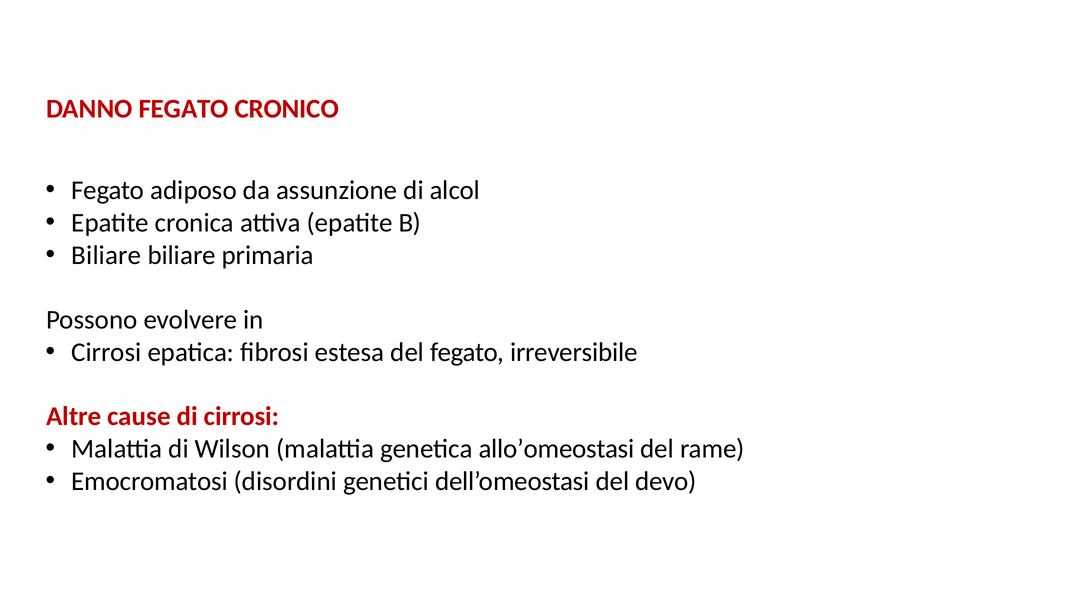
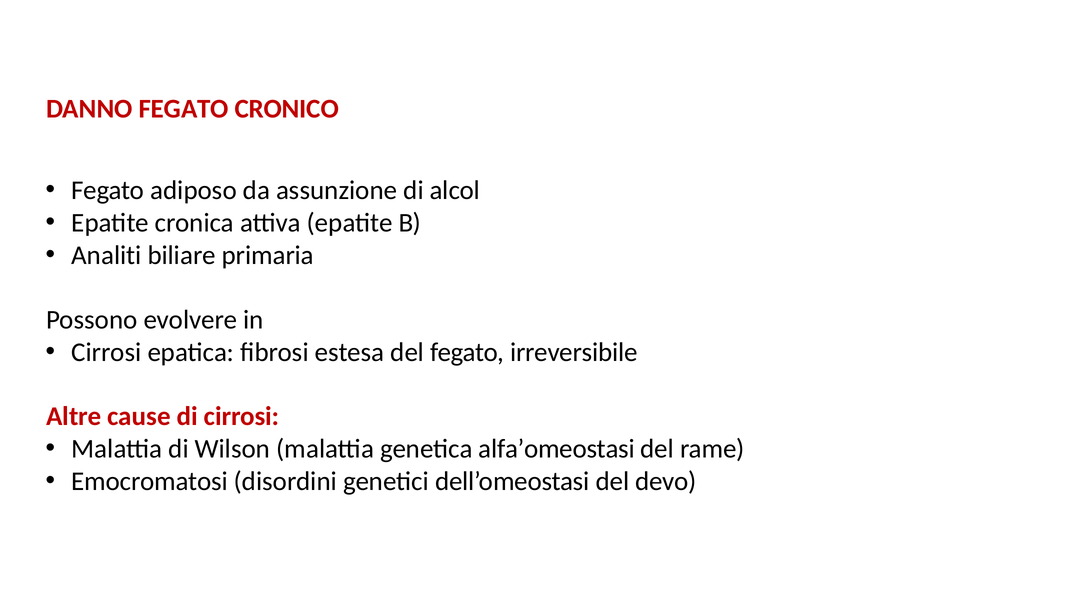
Biliare: Biliare -> Analiti (106, 255)
allo’omeostasi: allo’omeostasi -> alfa’omeostasi (557, 449)
